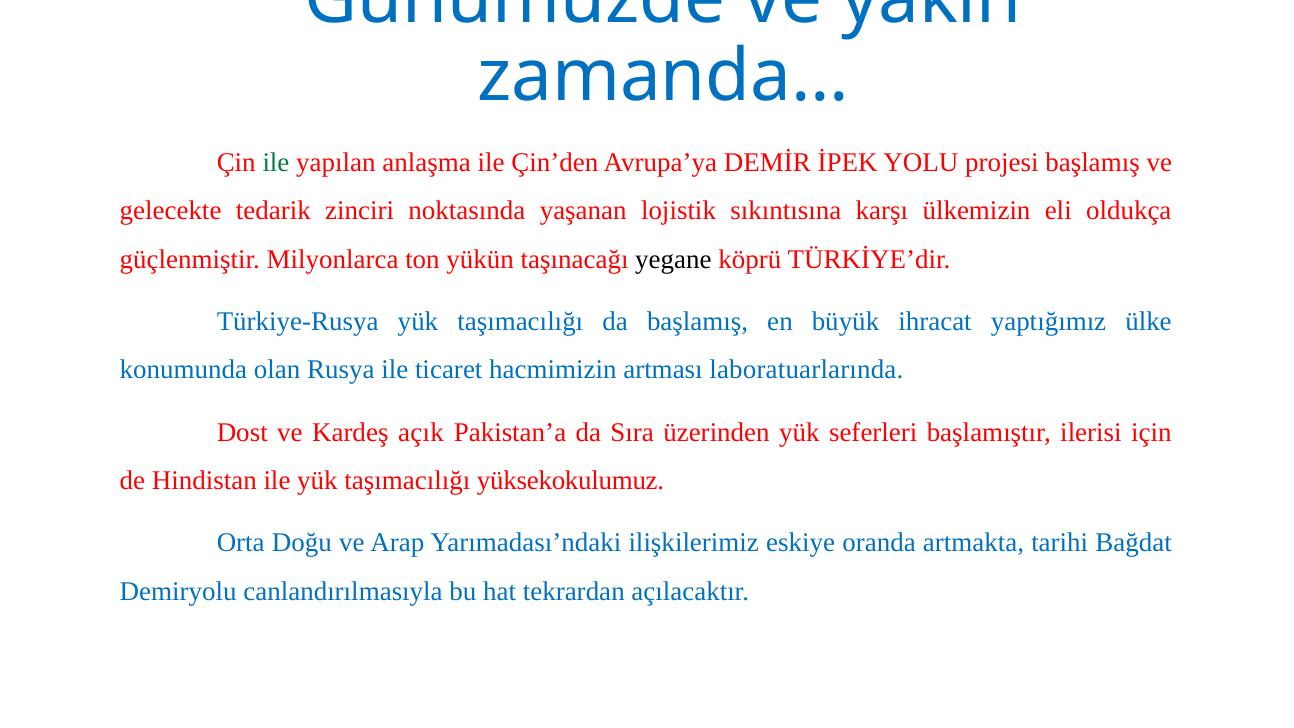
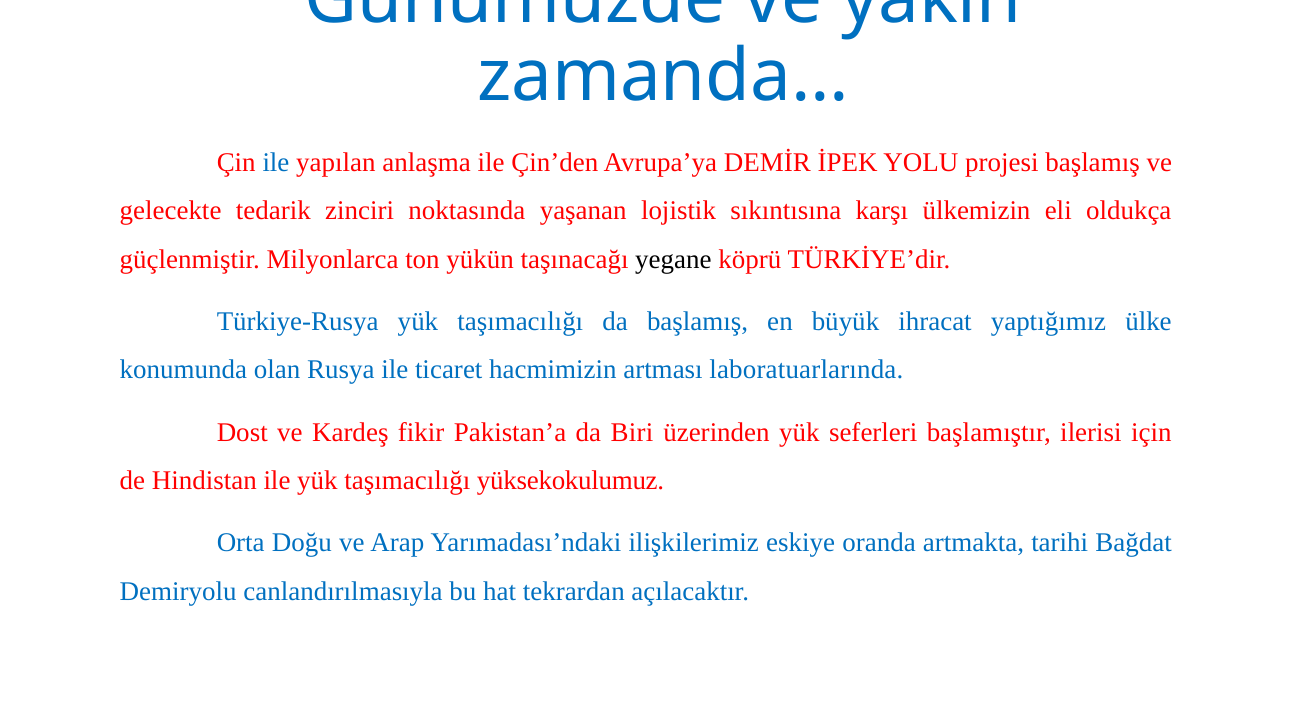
ile colour: green -> blue (276, 162)
açık: açık -> fikir (421, 432)
Sıra: Sıra -> Biri (632, 432)
